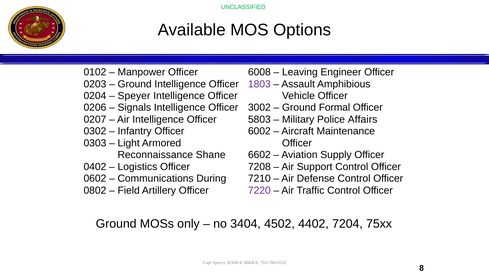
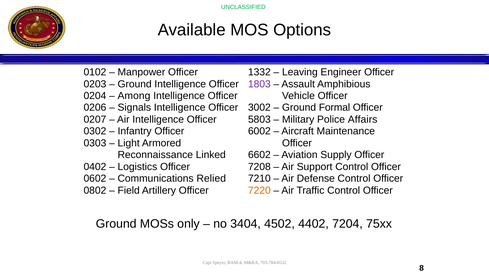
6008: 6008 -> 1332 (259, 72)
Speyer: Speyer -> Among (134, 96)
Shane: Shane -> Linked (211, 155)
During: During -> Relied (211, 179)
7220 colour: purple -> orange (259, 190)
